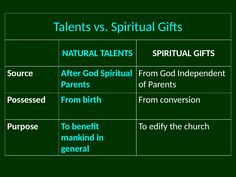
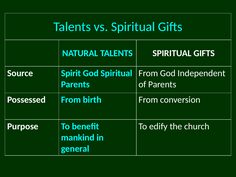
After: After -> Spirit (71, 73)
